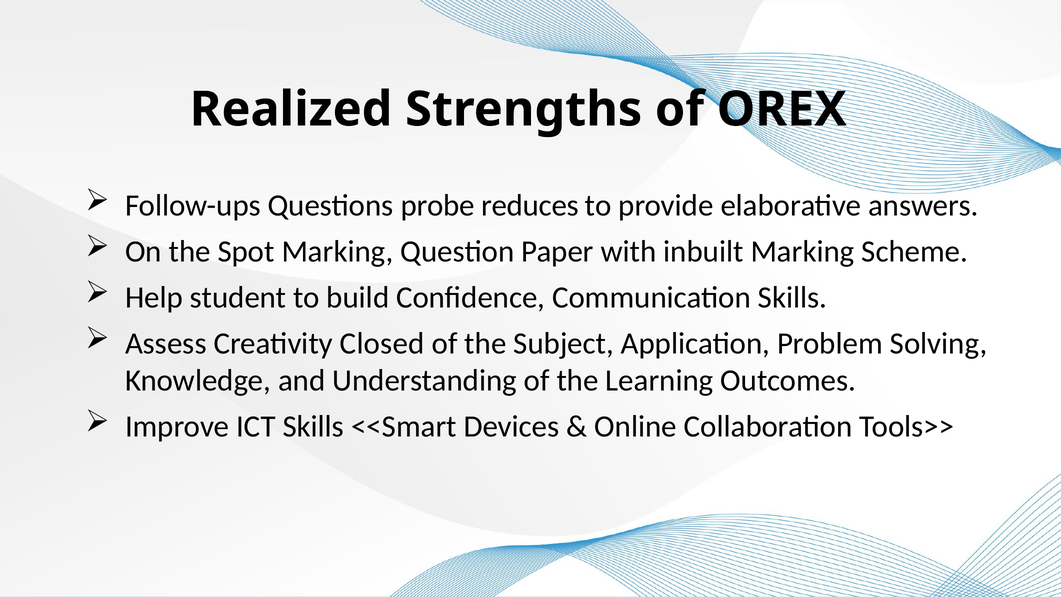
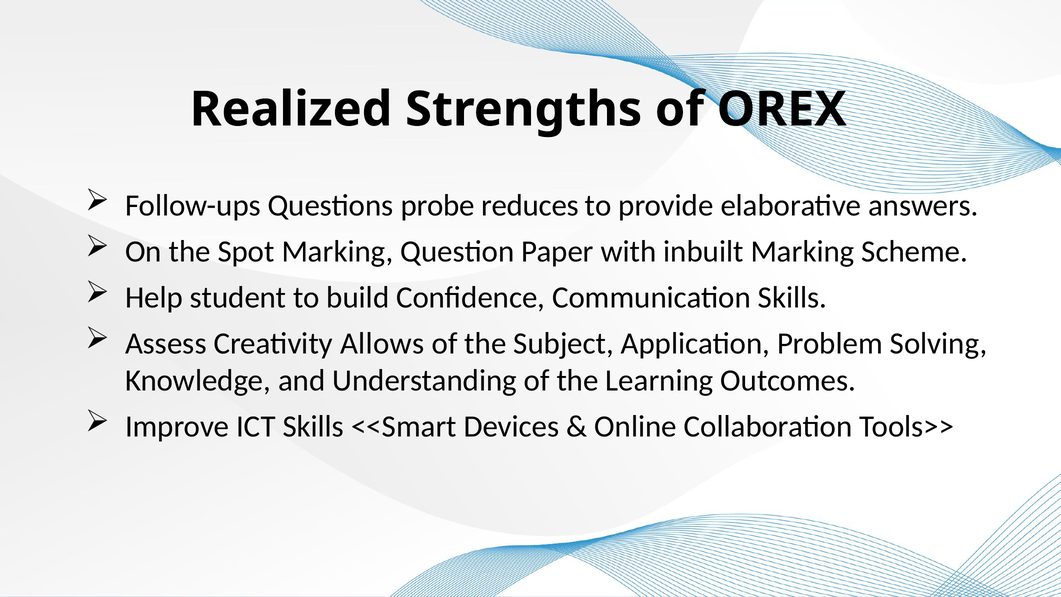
Closed: Closed -> Allows (382, 343)
